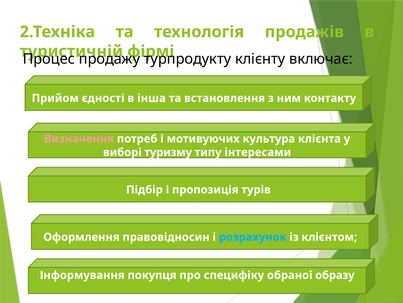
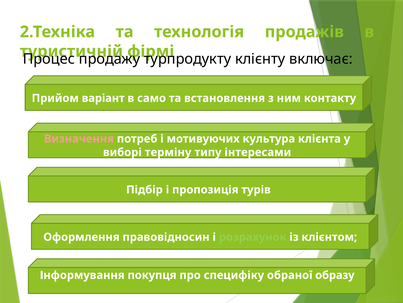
єдності: єдності -> варіант (103, 98)
інша: інша -> само (152, 98)
туризму: туризму -> терміну (168, 152)
розрахунок colour: light blue -> light green (253, 237)
